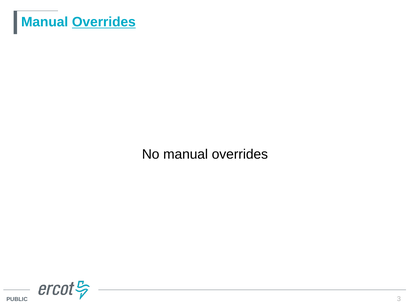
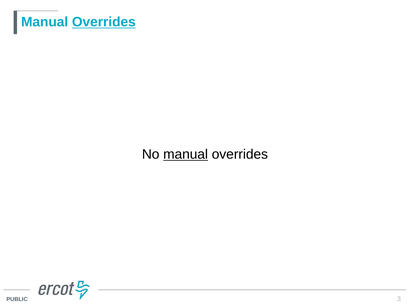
manual underline: none -> present (186, 155)
